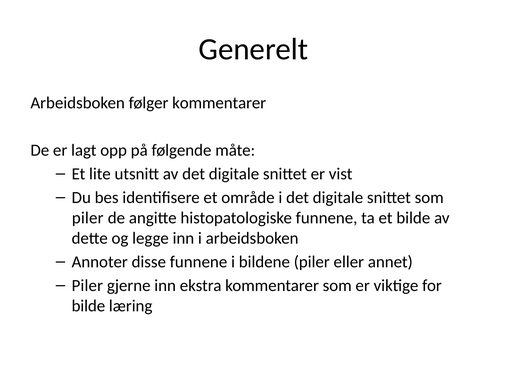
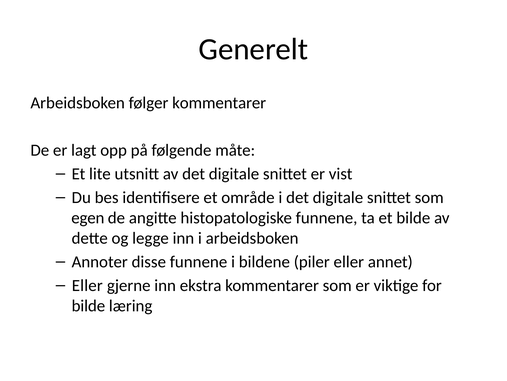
piler: piler -> egen (88, 217)
Piler: Piler -> Eller (87, 285)
